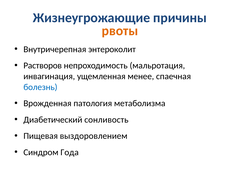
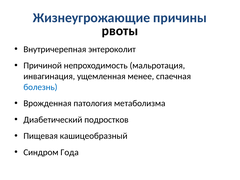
рвоты colour: orange -> black (120, 31)
Растворов: Растворов -> Причиной (43, 66)
сонливость: сонливость -> подростков (106, 120)
выздоровлением: выздоровлением -> кашицеобразный (94, 136)
